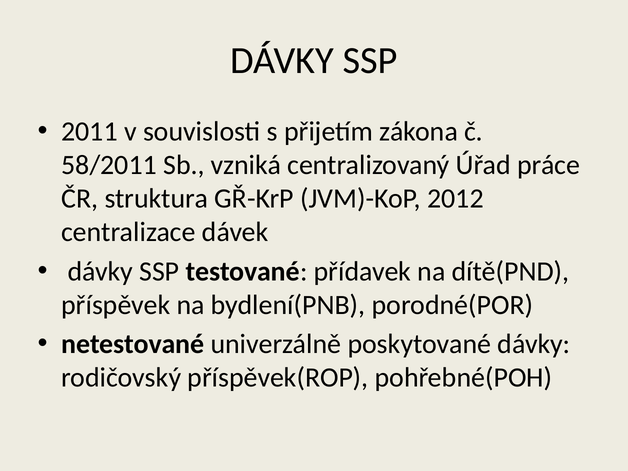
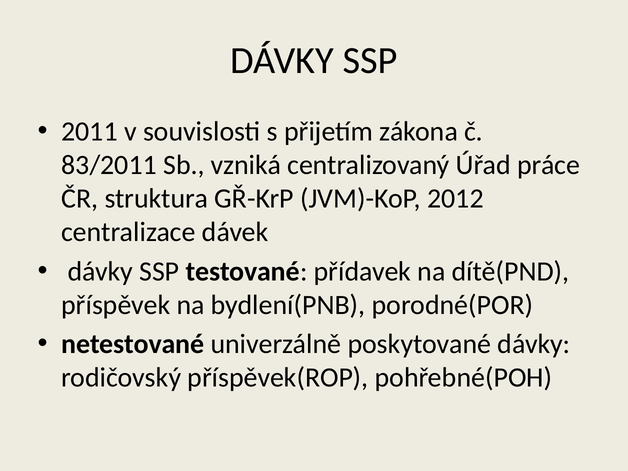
58/2011: 58/2011 -> 83/2011 (109, 165)
